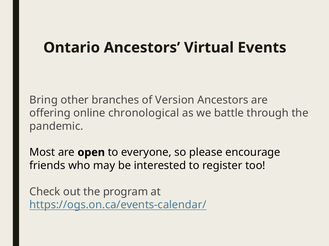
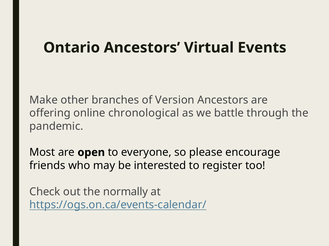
Bring: Bring -> Make (44, 100)
program: program -> normally (126, 192)
